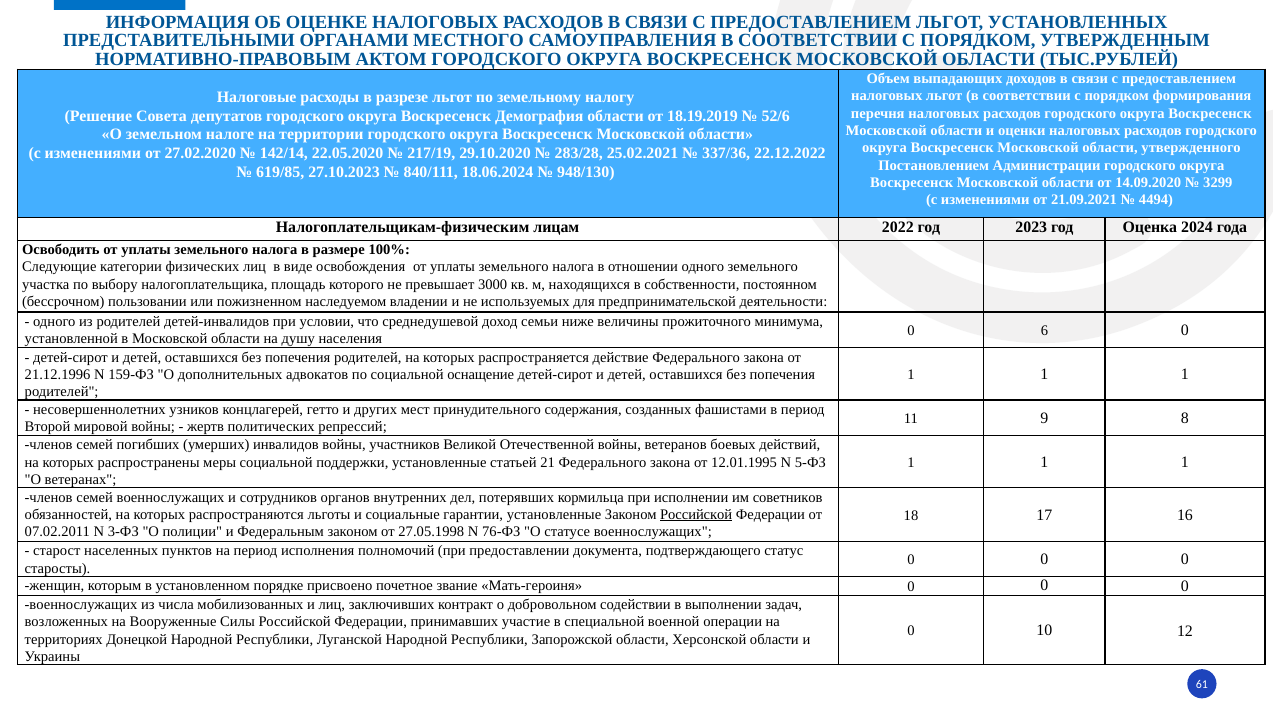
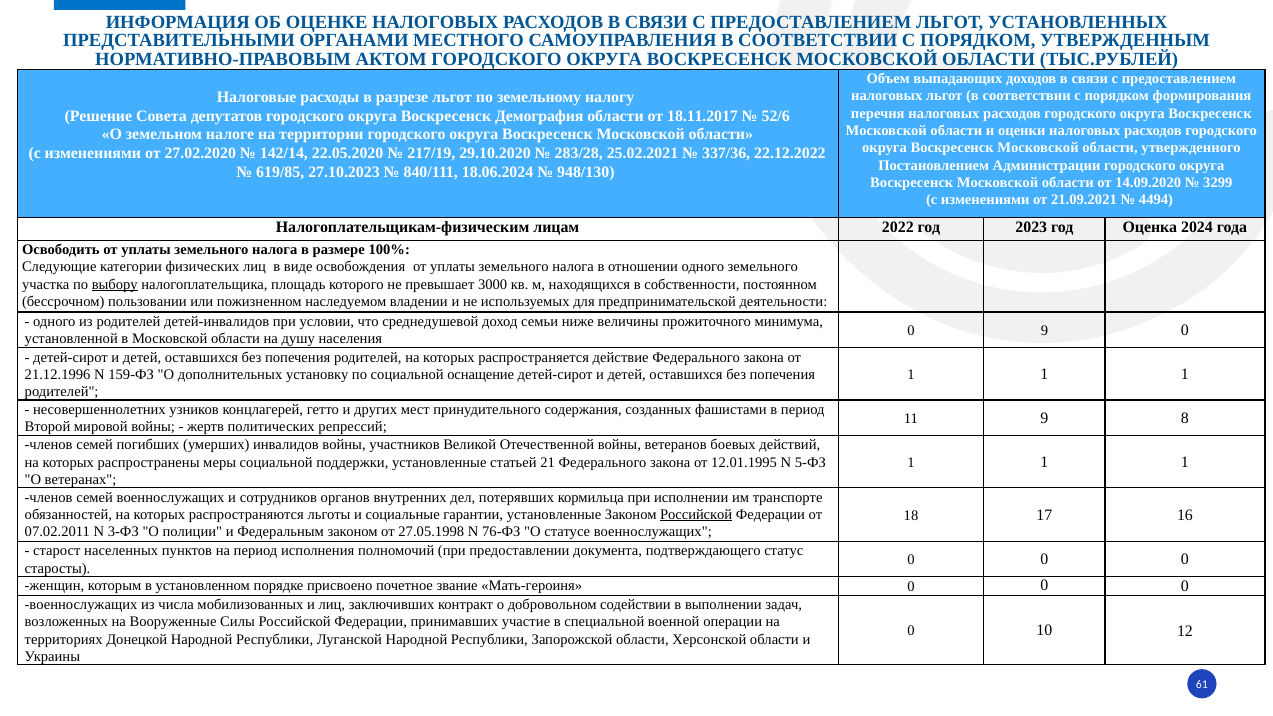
18.19.2019: 18.19.2019 -> 18.11.2017 (703, 116)
выбору underline: none -> present (115, 284)
0 6: 6 -> 9 (1044, 331)
адвокатов: адвокатов -> установку (317, 375)
советников: советников -> транспорте (788, 497)
